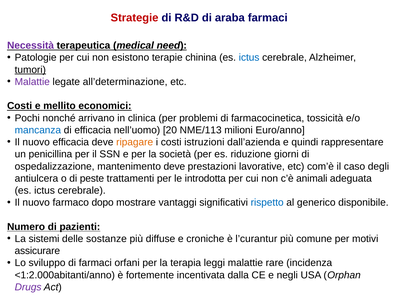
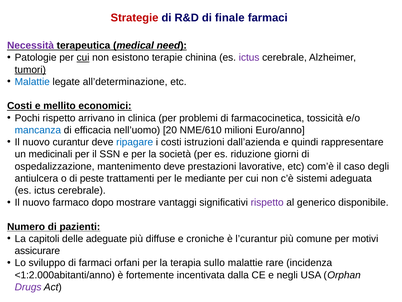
araba: araba -> finale (230, 18)
cui underline: none -> present (83, 58)
ictus colour: blue -> purple (249, 58)
Malattie colour: purple -> blue (32, 82)
Pochi nonché: nonché -> rispetto (59, 118)
NME/113: NME/113 -> NME/610 (201, 130)
nuovo efficacia: efficacia -> curantur (71, 142)
ripagare colour: orange -> blue (135, 142)
penicillina: penicillina -> medicinali (50, 154)
introdotta: introdotta -> mediante (205, 178)
animali: animali -> sistemi (312, 178)
rispetto colour: blue -> purple (267, 202)
sistemi: sistemi -> capitoli (44, 238)
sostanze: sostanze -> adeguate (107, 238)
leggi: leggi -> sullo (214, 263)
